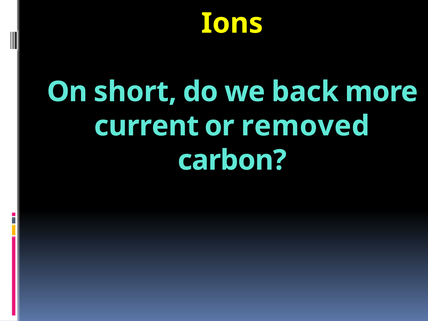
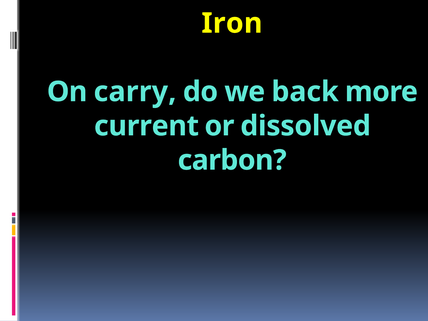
Ions: Ions -> Iron (232, 23)
short: short -> carry (135, 92)
removed: removed -> dissolved (306, 126)
